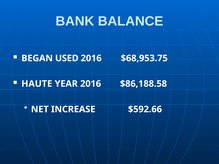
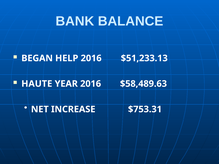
USED: USED -> HELP (67, 58)
$68,953.75: $68,953.75 -> $51,233.13 (144, 58)
$86,188.58: $86,188.58 -> $58,489.63 (143, 84)
$592.66: $592.66 -> $753.31 (145, 109)
